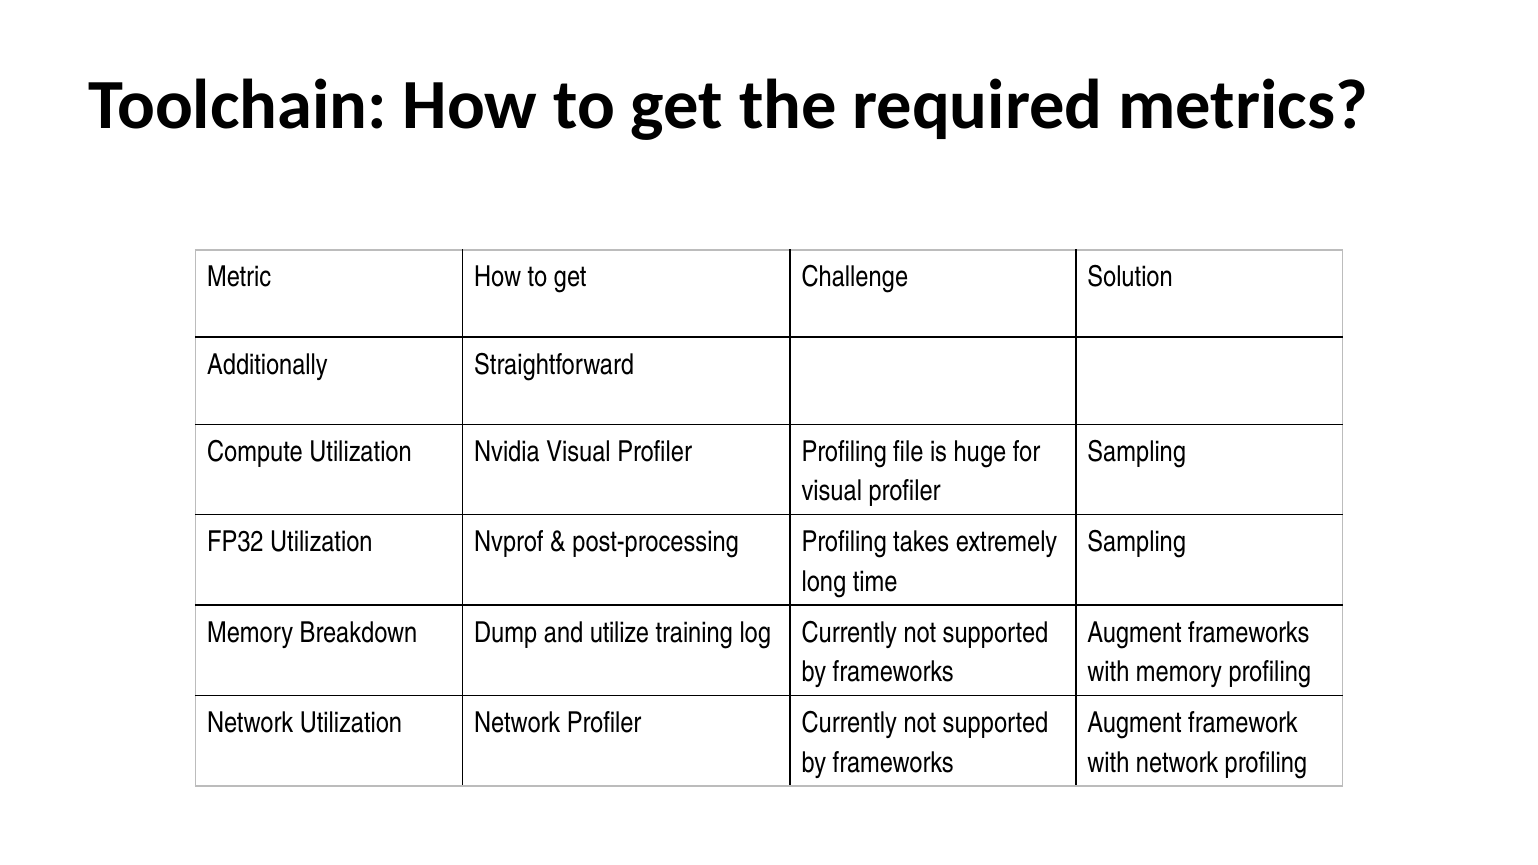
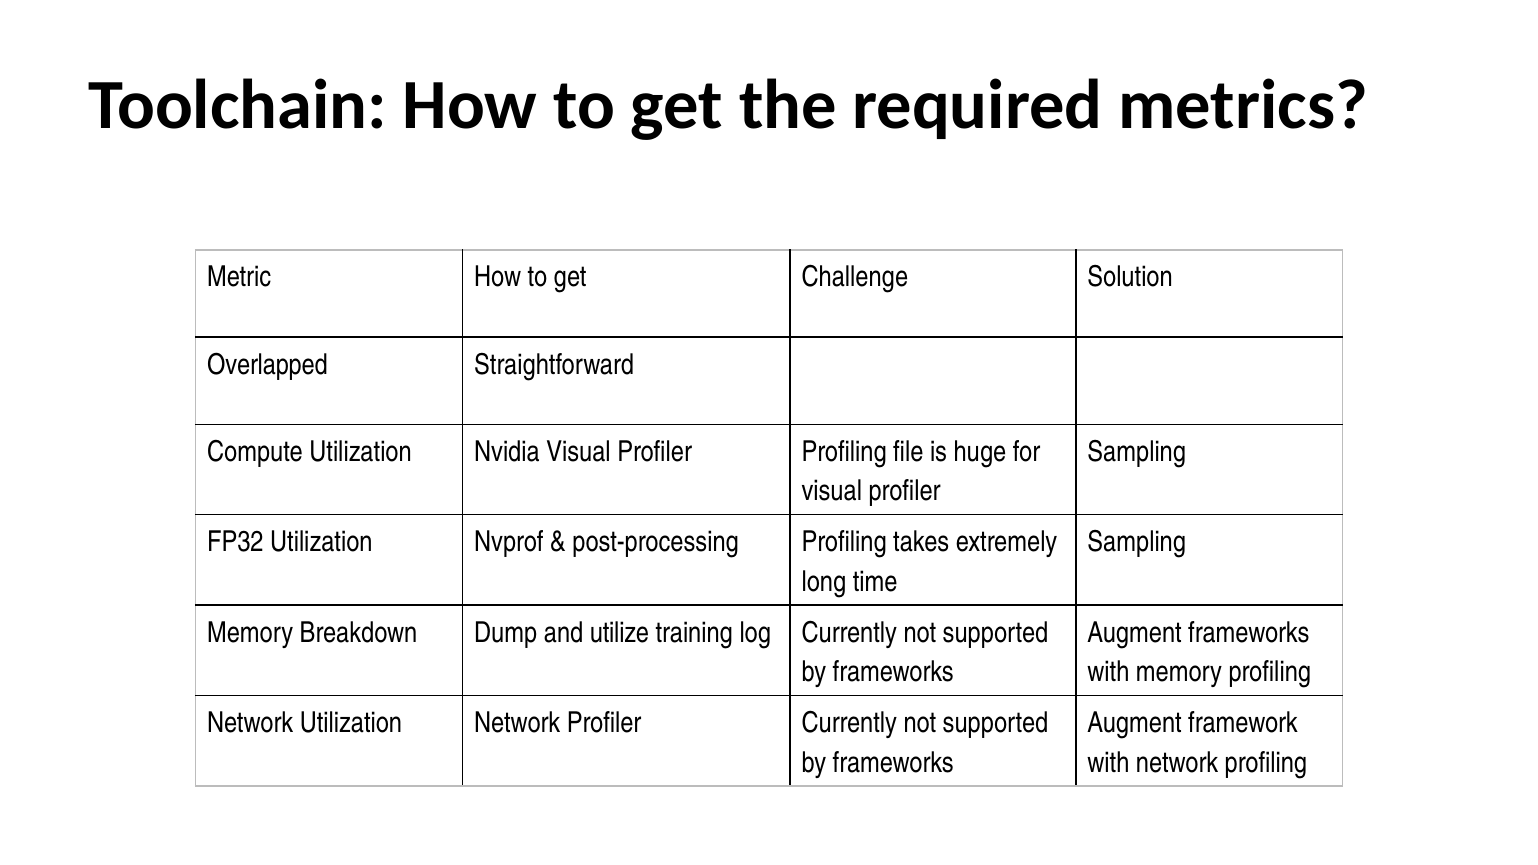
Additionally: Additionally -> Overlapped (268, 365)
